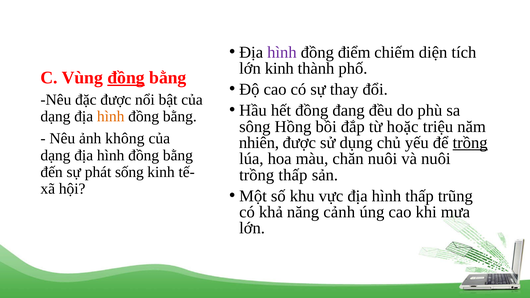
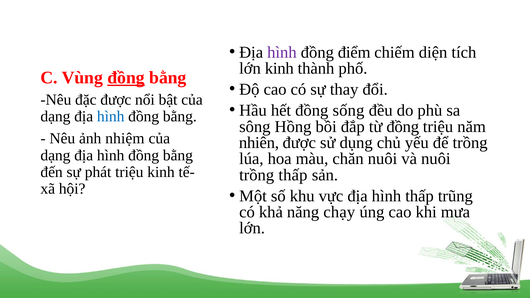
đang: đang -> sống (348, 111)
hình colour: orange -> blue (111, 116)
từ hoặc: hoặc -> đồng (403, 127)
không: không -> nhiệm (125, 139)
trồng underline: present -> none (470, 143)
phát sống: sống -> triệu (129, 172)
cảnh: cảnh -> chạy (339, 212)
